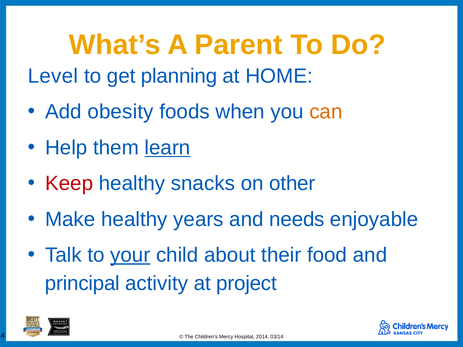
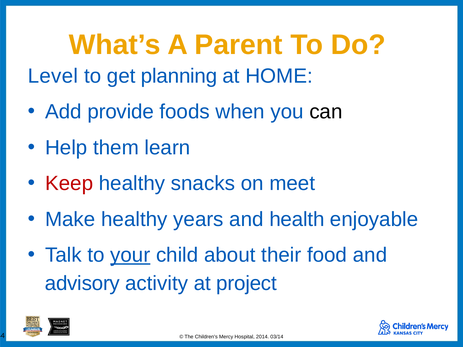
obesity: obesity -> provide (121, 112)
can colour: orange -> black (326, 112)
learn underline: present -> none (167, 148)
other: other -> meet (292, 184)
needs: needs -> health (297, 220)
principal: principal -> advisory (82, 284)
